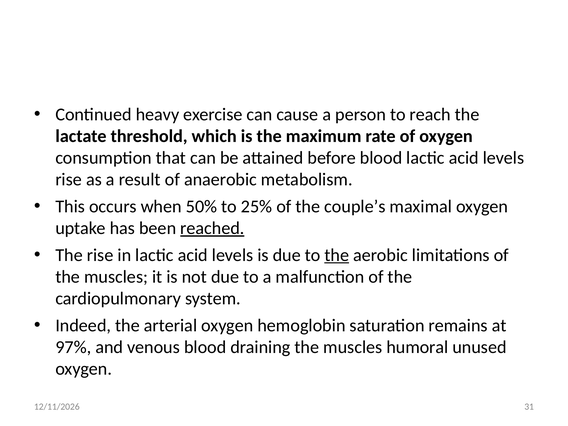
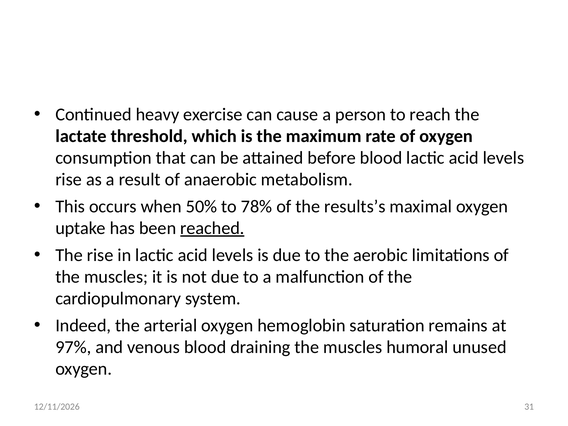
25%: 25% -> 78% (257, 206)
couple’s: couple’s -> results’s (355, 206)
the underline: present -> none (337, 255)
